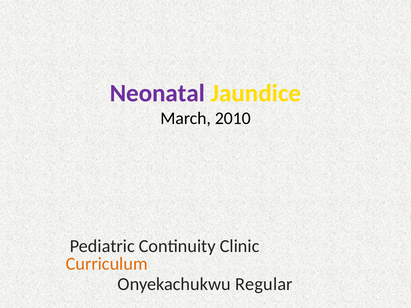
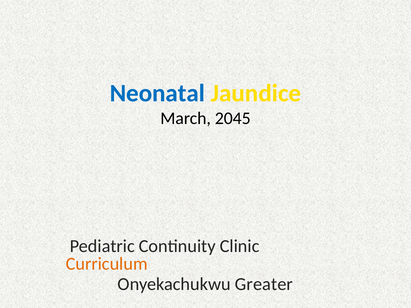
Neonatal colour: purple -> blue (157, 93)
2010: 2010 -> 2045 (233, 118)
Regular: Regular -> Greater (264, 284)
